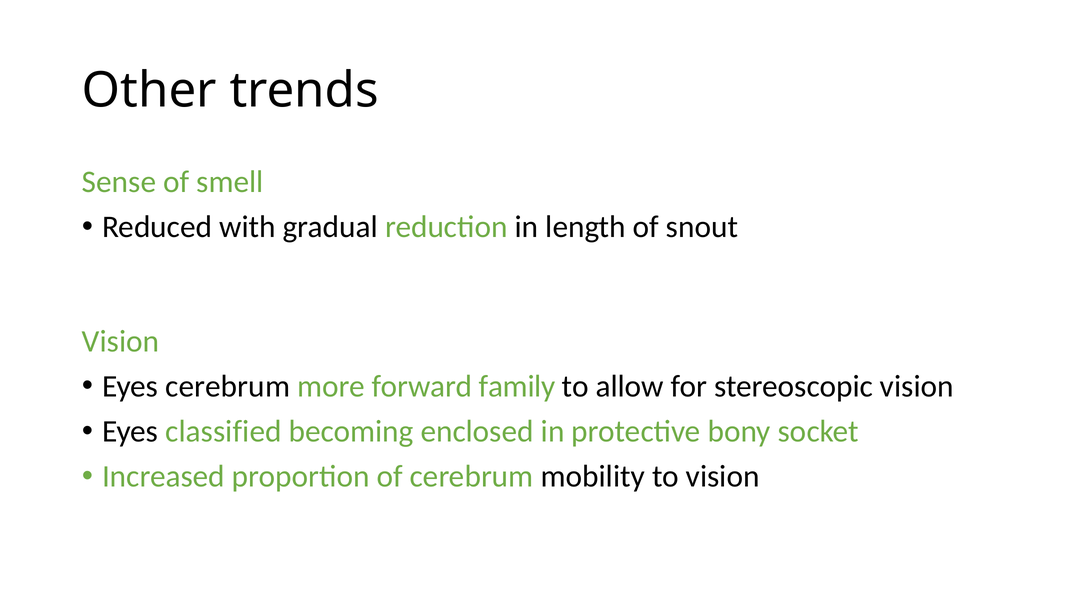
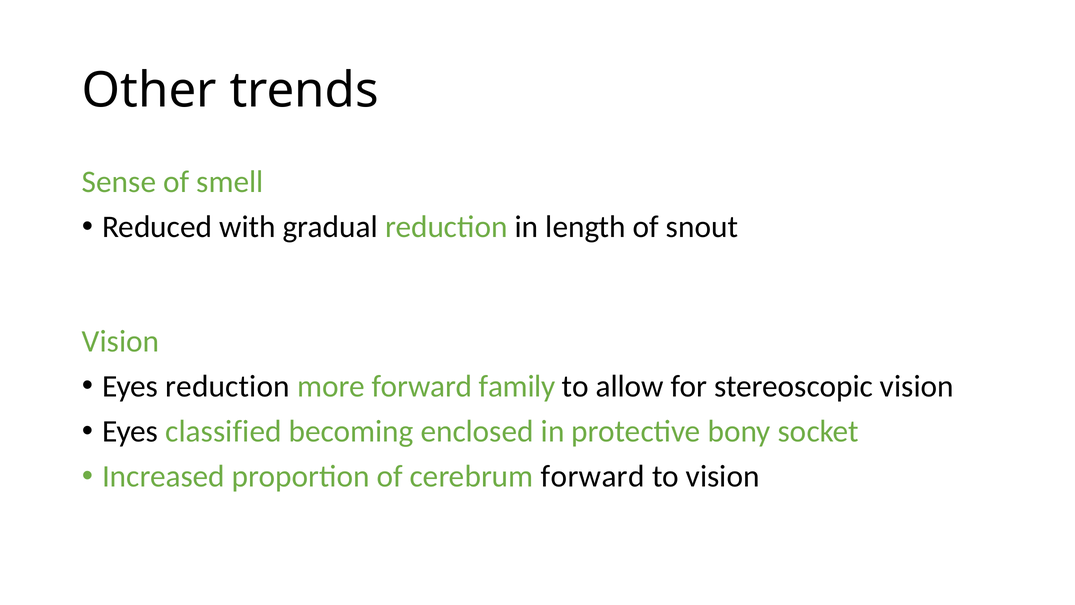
Eyes cerebrum: cerebrum -> reduction (228, 386)
cerebrum mobility: mobility -> forward (593, 476)
